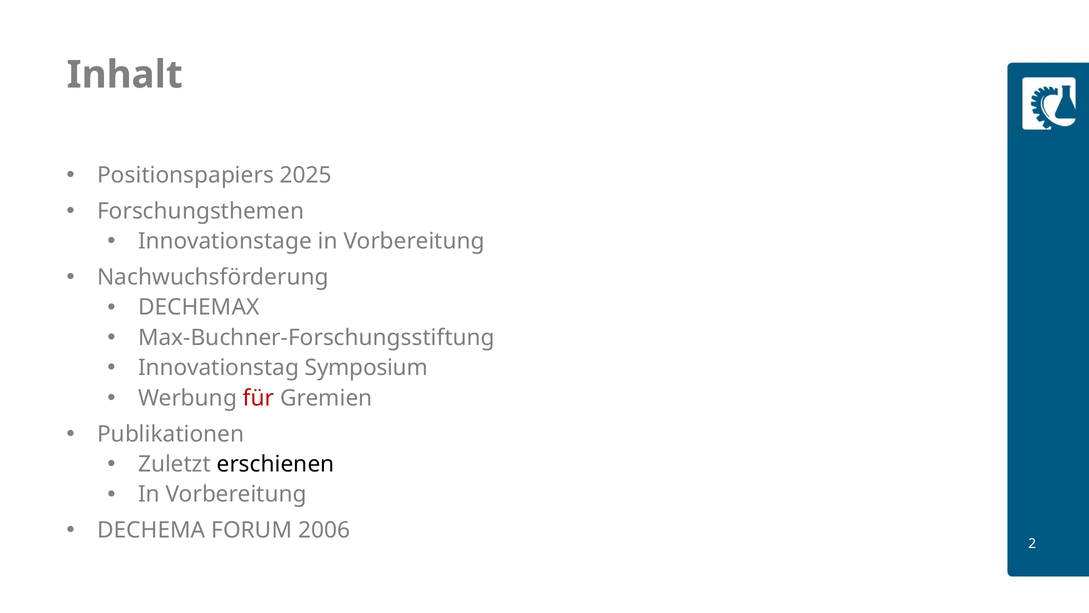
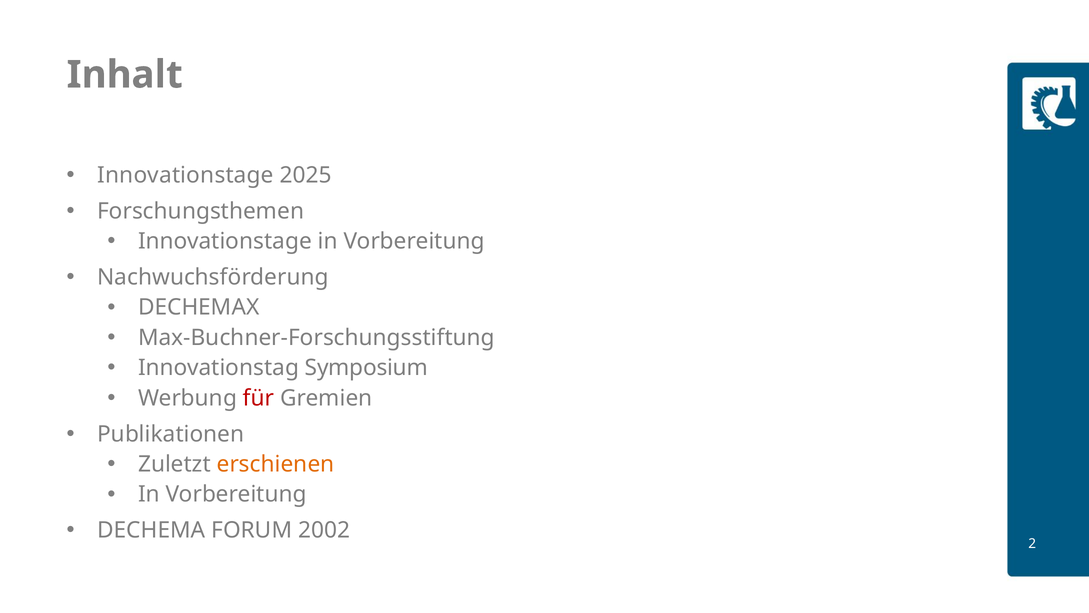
Positionspapiers: Positionspapiers -> Innovationstage (186, 175)
erschienen colour: black -> orange (276, 464)
2006: 2006 -> 2002 (324, 530)
